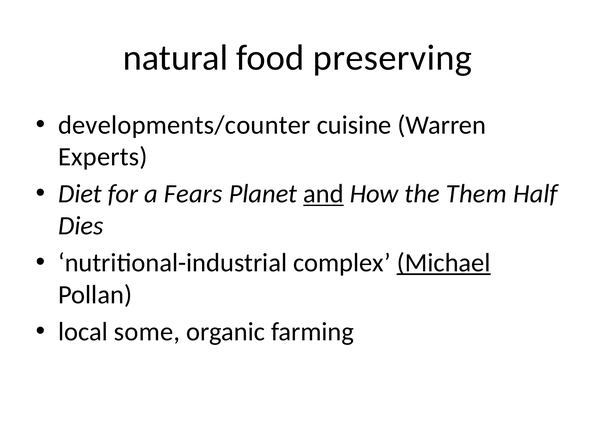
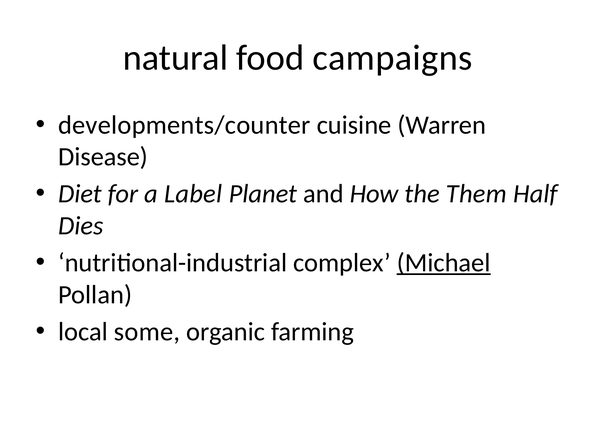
preserving: preserving -> campaigns (392, 58)
Experts: Experts -> Disease (103, 157)
Fears: Fears -> Label (193, 194)
and underline: present -> none (323, 194)
